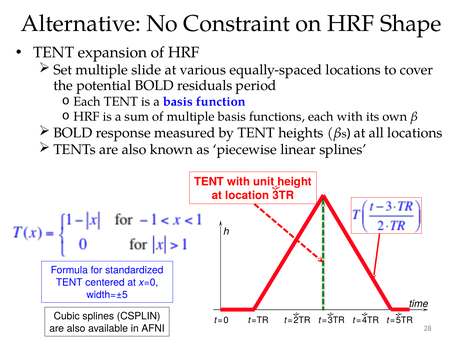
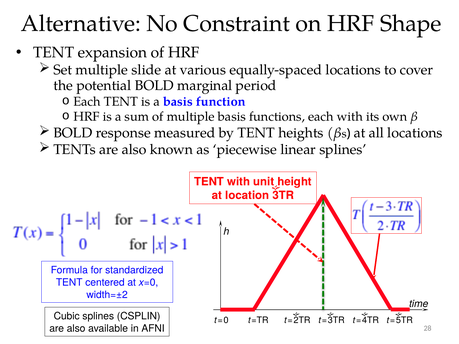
residuals: residuals -> marginal (205, 86)
width=±5: width=±5 -> width=±2 (107, 295)
